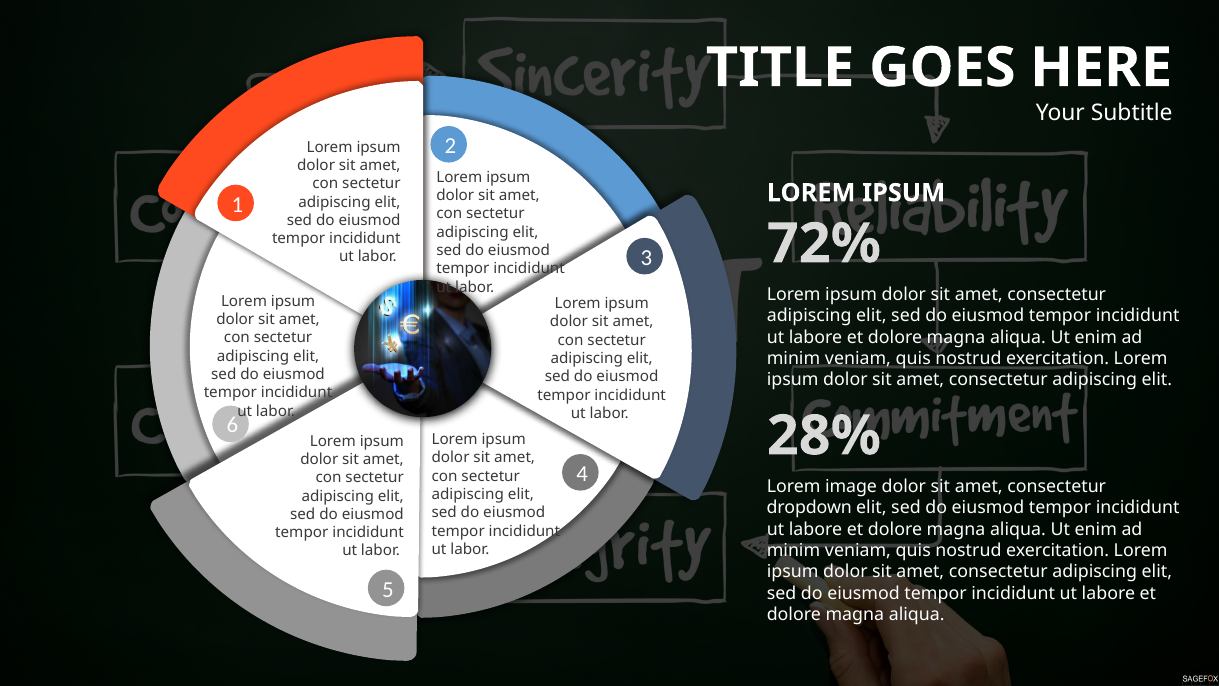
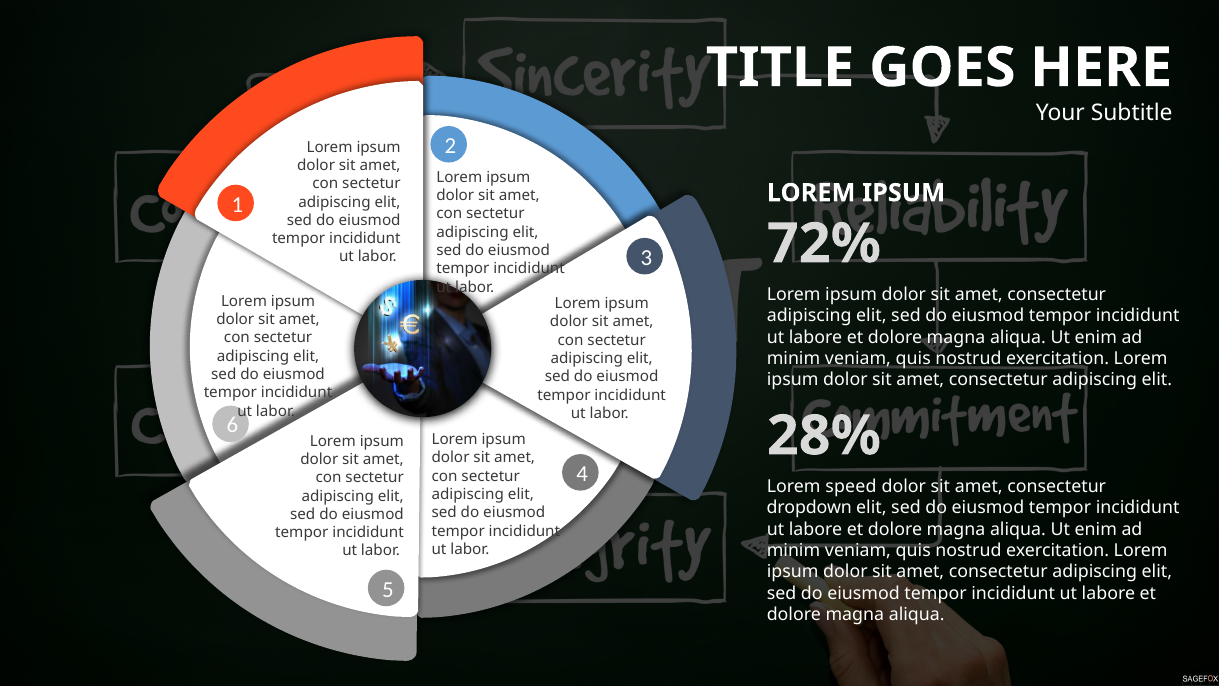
image: image -> speed (851, 486)
